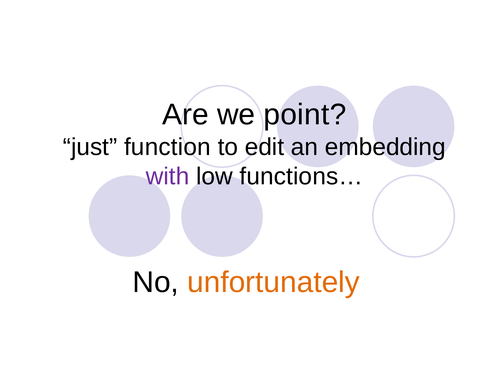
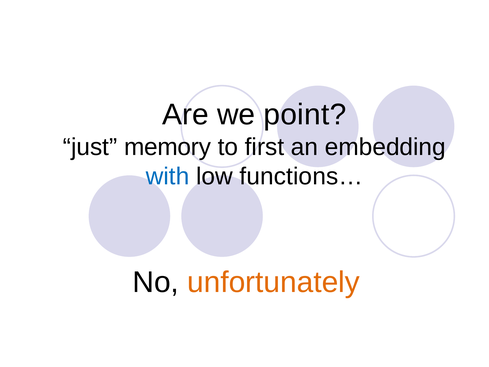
function: function -> memory (168, 147)
edit: edit -> first (264, 147)
with colour: purple -> blue (168, 176)
